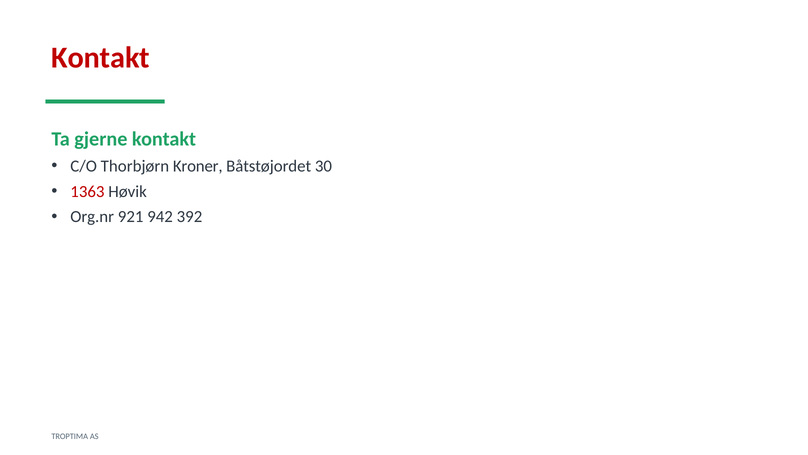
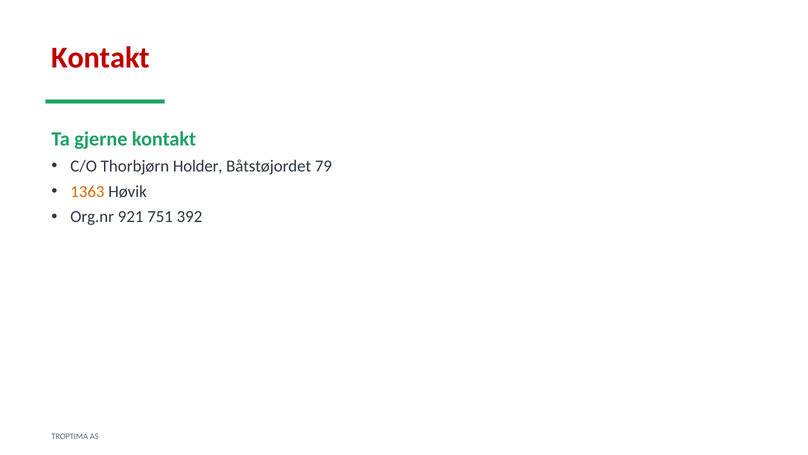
Kroner: Kroner -> Holder (198, 166)
30: 30 -> 79 (323, 166)
1363 colour: red -> orange (87, 191)
942: 942 -> 751 (160, 217)
